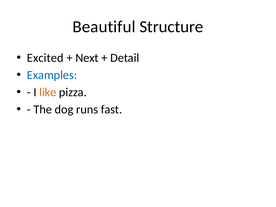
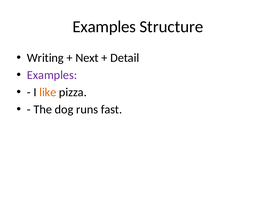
Beautiful: Beautiful -> Examples (104, 27)
Excited: Excited -> Writing (45, 58)
Examples colour: blue -> purple (52, 75)
